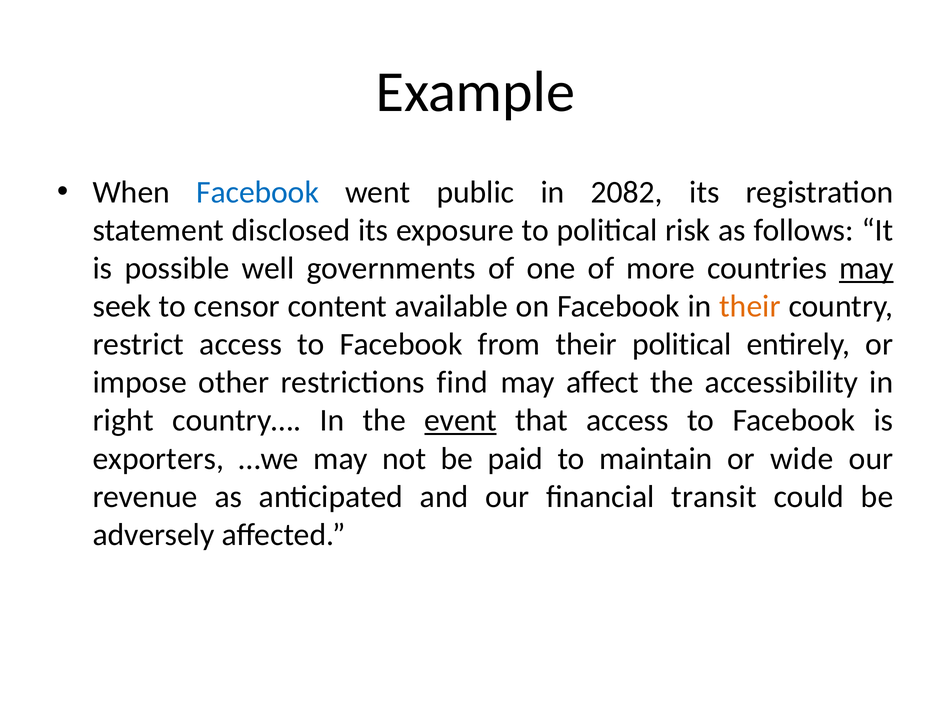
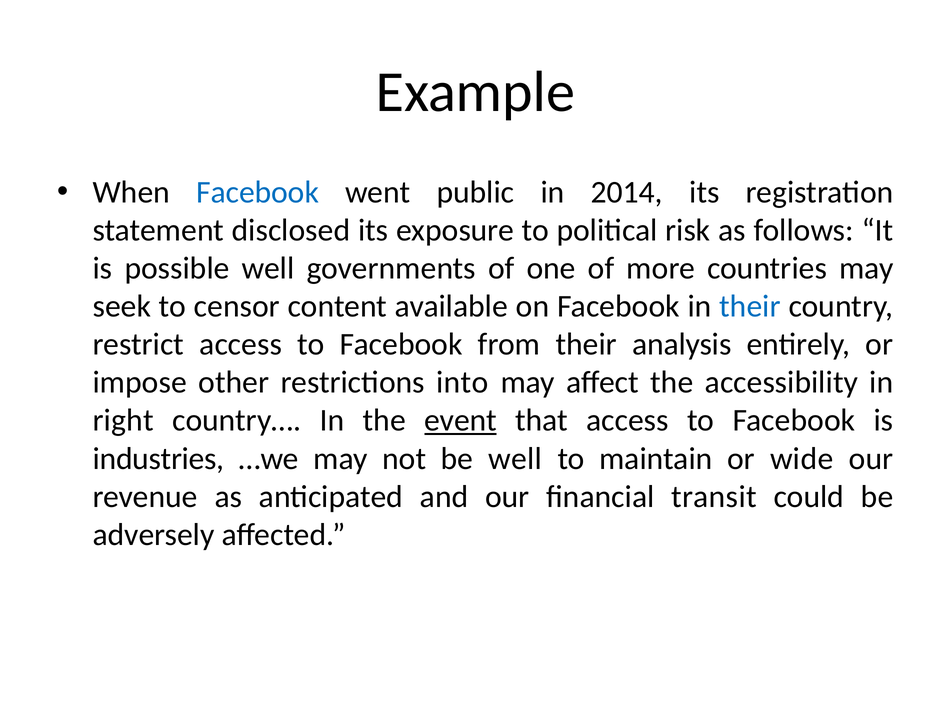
2082: 2082 -> 2014 (627, 192)
may underline: present -> none (866, 269)
their colour: orange -> blue (750, 307)
their political: political -> analysis (682, 345)
find: find -> into (462, 383)
exporters: exporters -> industries (159, 459)
be paid: paid -> well (515, 459)
